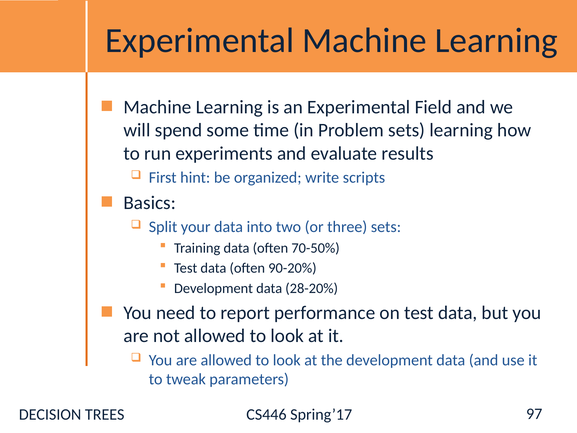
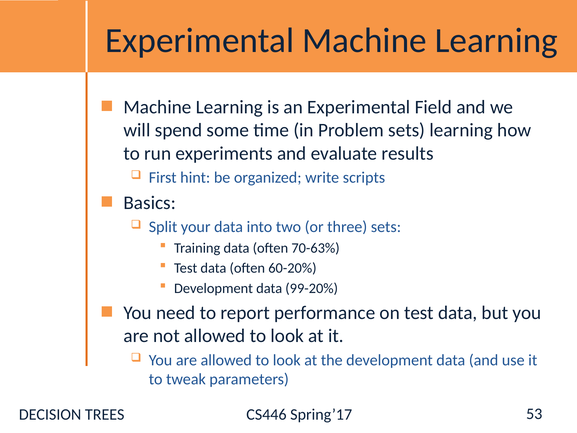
70-50%: 70-50% -> 70-63% (316, 248)
90-20%: 90-20% -> 60-20% (292, 268)
28-20%: 28-20% -> 99-20% (312, 288)
97: 97 -> 53 (534, 414)
